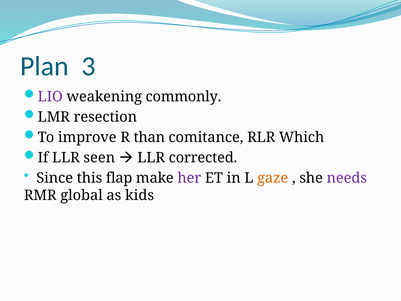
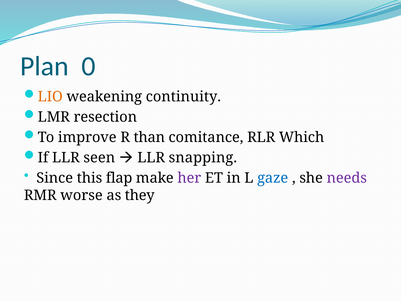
3: 3 -> 0 (88, 66)
LIO colour: purple -> orange (50, 97)
commonly: commonly -> continuity (183, 97)
corrected: corrected -> snapping (203, 157)
gaze colour: orange -> blue (273, 178)
global: global -> worse (82, 195)
kids: kids -> they (140, 195)
